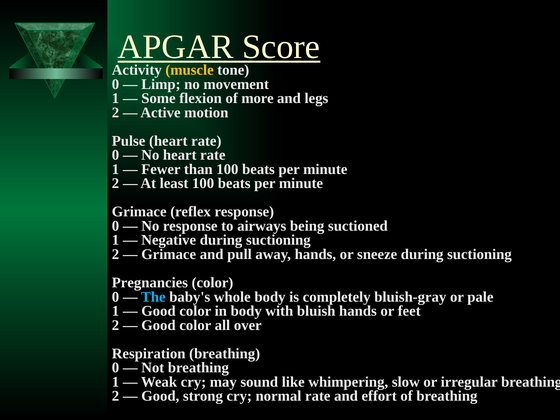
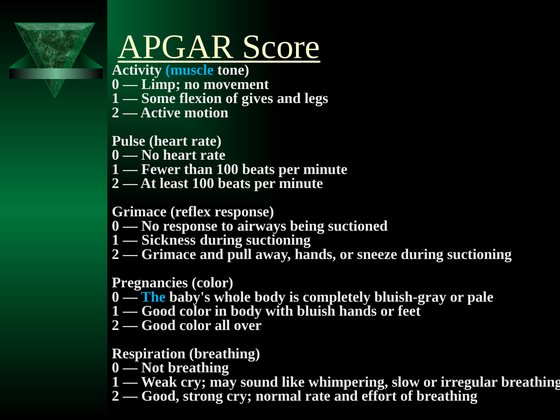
muscle colour: yellow -> light blue (190, 70)
more: more -> gives (257, 98)
Negative: Negative -> Sickness (169, 240)
